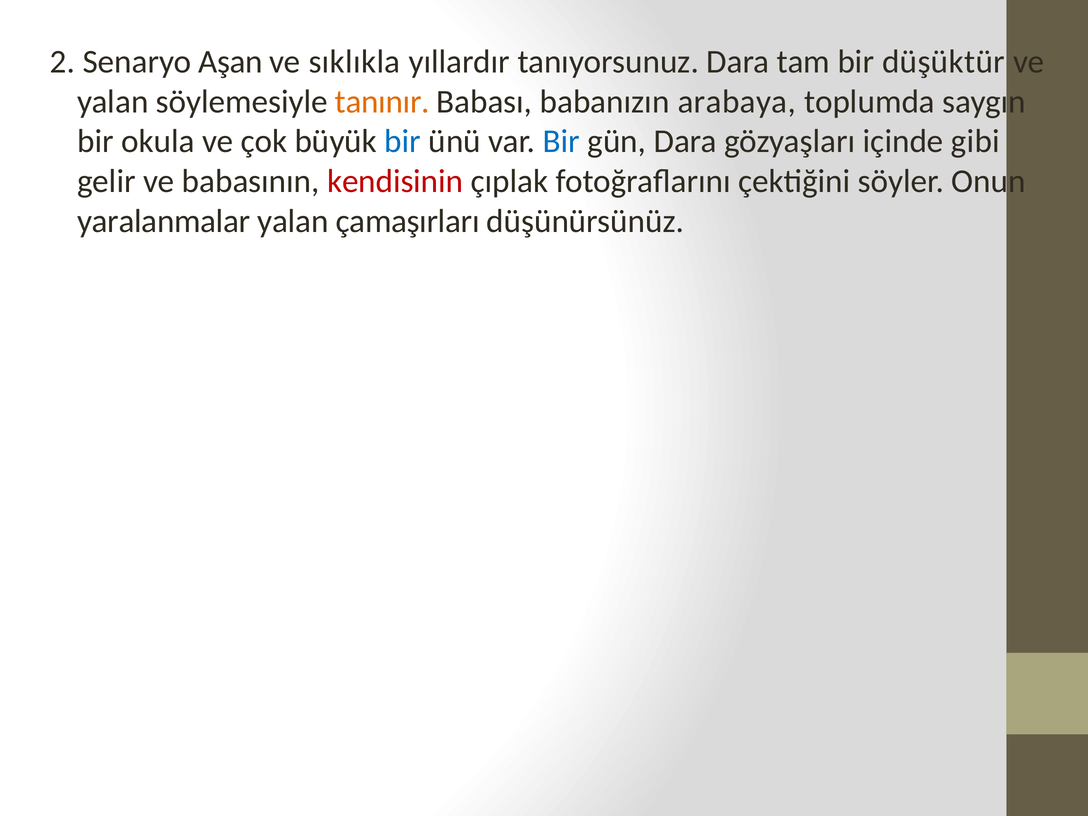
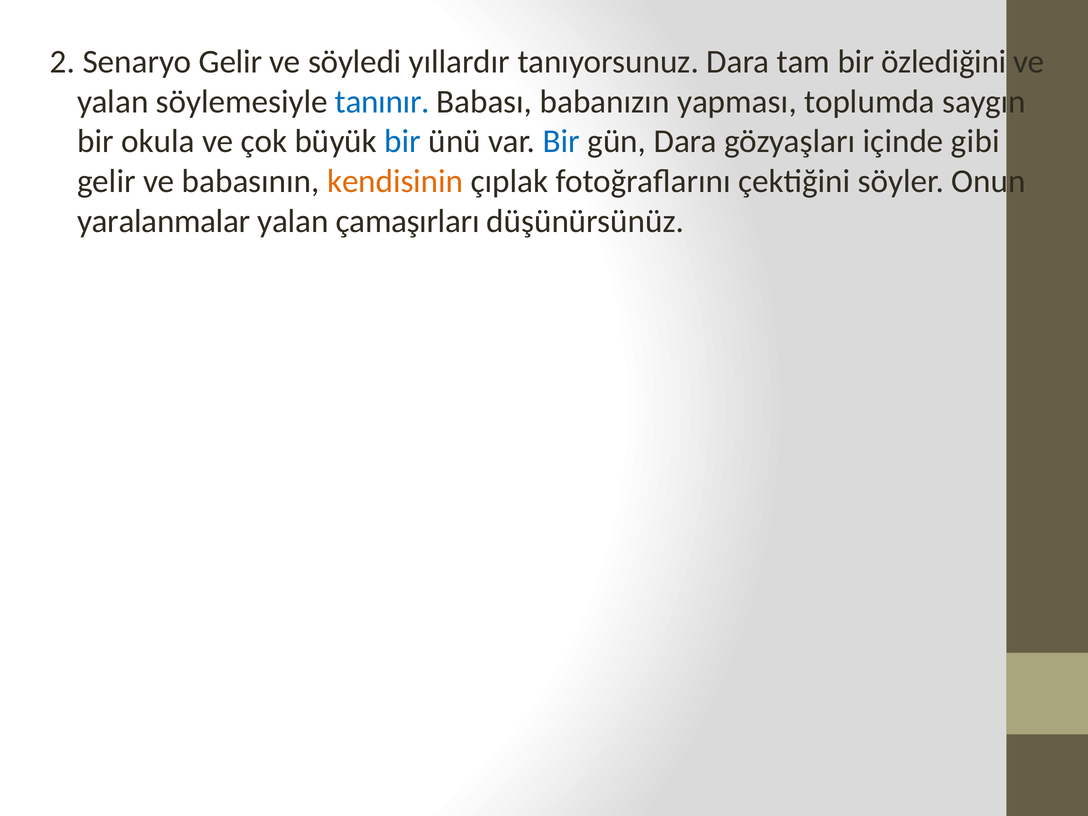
Senaryo Aşan: Aşan -> Gelir (230, 62)
sıklıkla: sıklıkla -> söyledi (355, 62)
düşüktür: düşüktür -> özlediğini (944, 62)
tanınır colour: orange -> blue (382, 102)
arabaya: arabaya -> yapması (737, 102)
kendisinin colour: red -> orange (395, 181)
